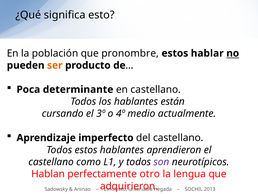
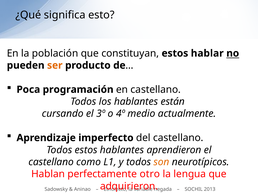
pronombre: pronombre -> constituyan (130, 53)
determinante: determinante -> programación (78, 89)
son colour: purple -> orange (161, 162)
